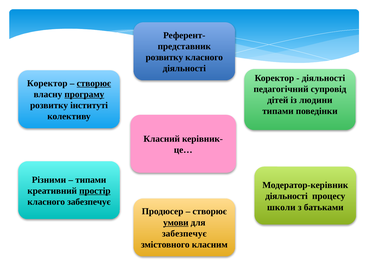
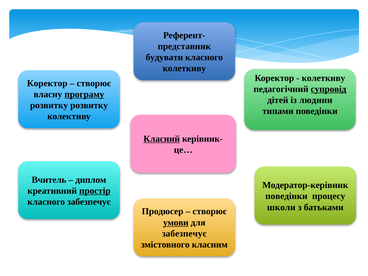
розвитку: розвитку -> будувати (164, 57)
діяльності: діяльності -> колеткиву (184, 68)
діяльності: діяльності -> колеткиву (323, 78)
створює underline: present -> none (94, 83)
супровід underline: none -> present (329, 89)
розвитку інституті: інституті -> розвитку (89, 105)
Класний underline: none -> present (162, 139)
Різними: Різними -> Вчитель (49, 180)
типами: типами -> диплом (91, 180)
діяльності: діяльності -> поведінки (286, 196)
